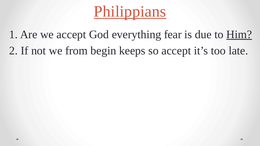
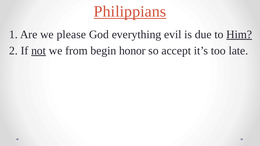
we accept: accept -> please (71, 35)
fear: fear -> evil (173, 35)
not underline: none -> present (39, 51)
keeps: keeps -> honor (132, 51)
